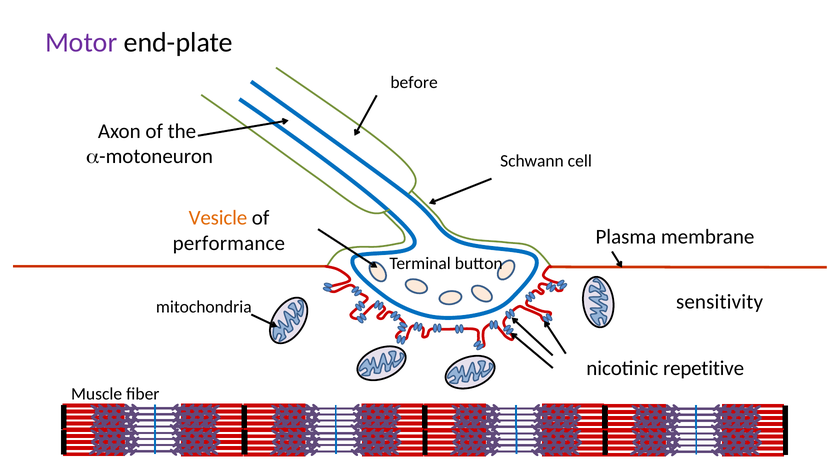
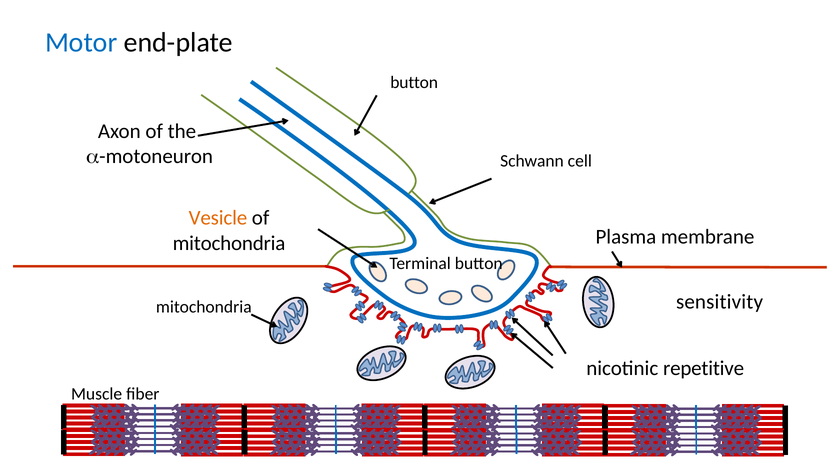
Motor colour: purple -> blue (81, 42)
before: before -> button (414, 83)
performance: performance -> mitochondria (229, 243)
